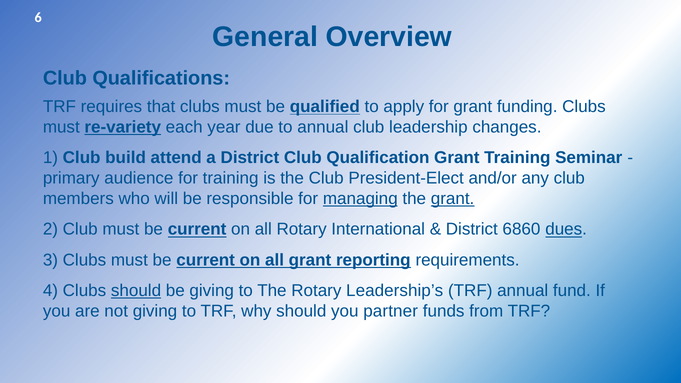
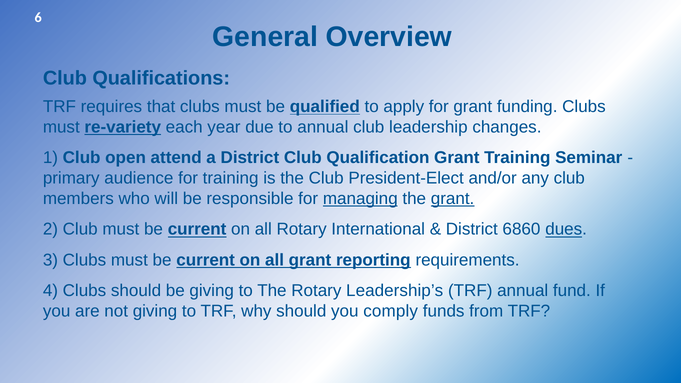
build: build -> open (126, 158)
should underline: present -> none (136, 291)
partner: partner -> comply (391, 311)
